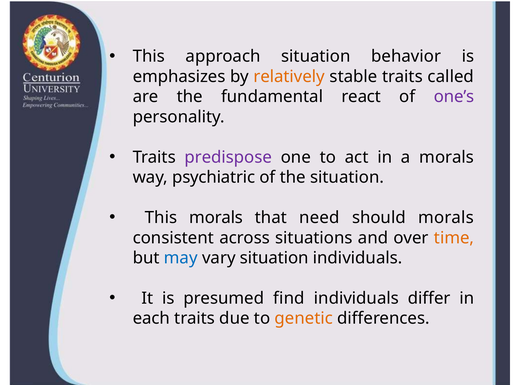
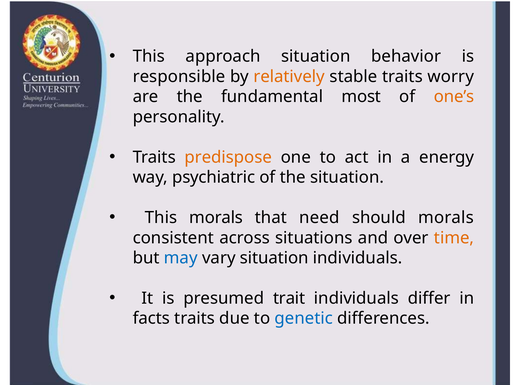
emphasizes: emphasizes -> responsible (179, 77)
called: called -> worry (451, 77)
react: react -> most (361, 97)
one’s colour: purple -> orange (454, 97)
predispose colour: purple -> orange (228, 157)
a morals: morals -> energy (447, 157)
find: find -> trait (289, 299)
each: each -> facts (151, 319)
genetic colour: orange -> blue (304, 319)
